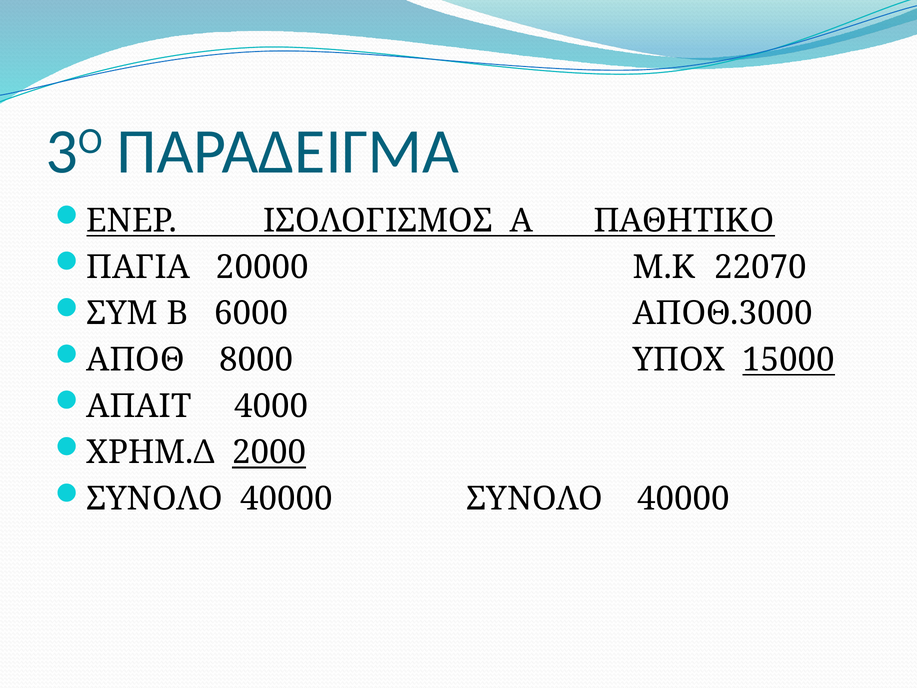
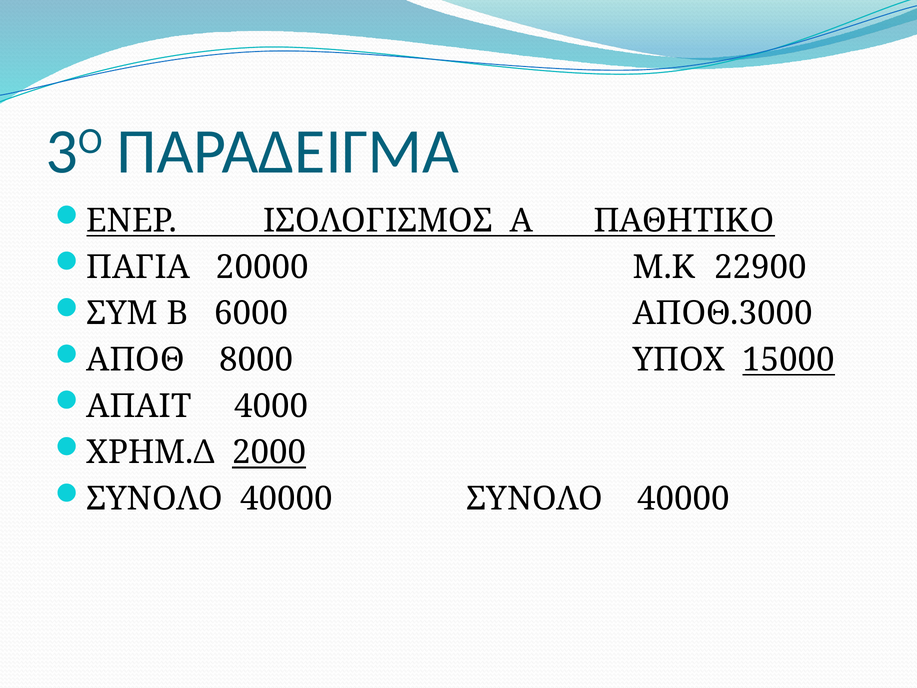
22070: 22070 -> 22900 (760, 267)
